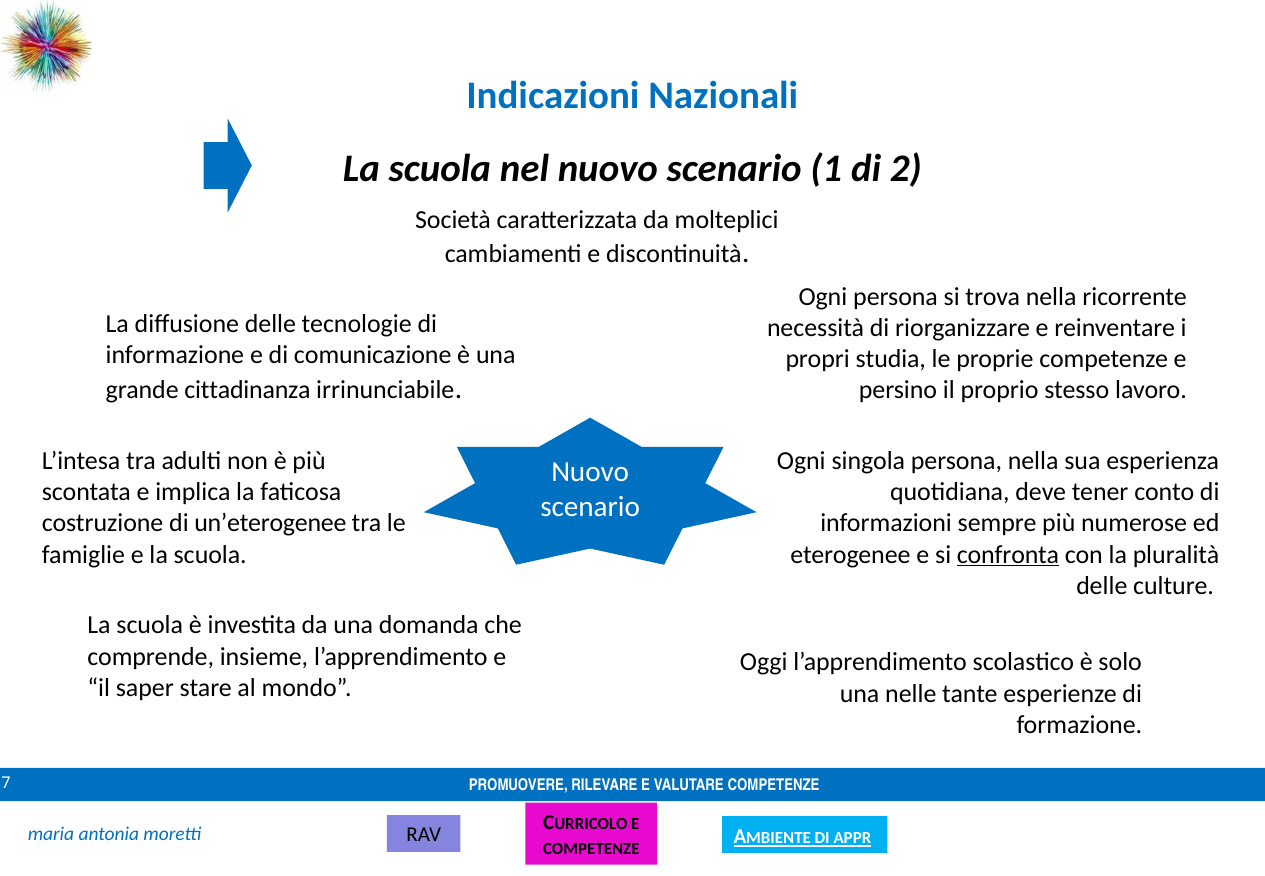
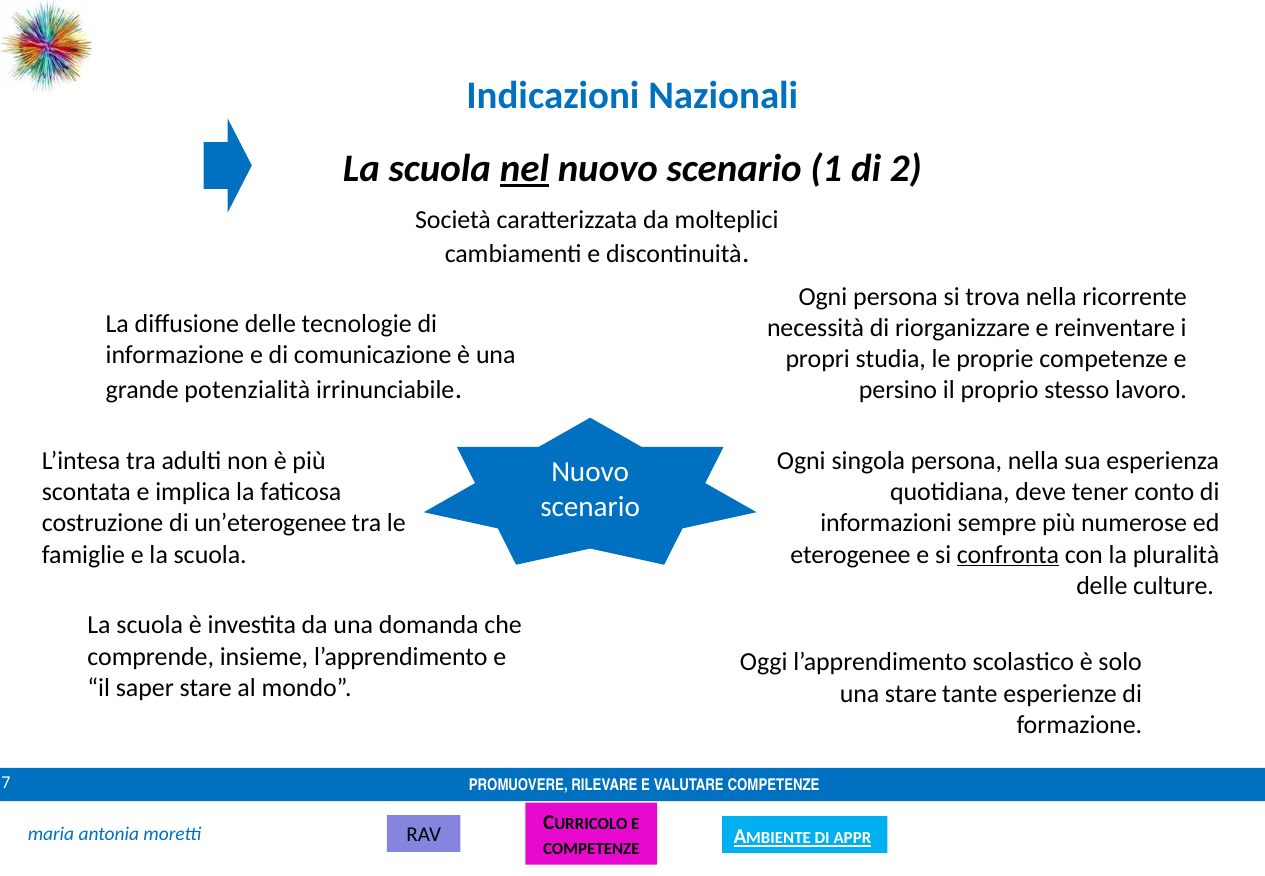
nel underline: none -> present (524, 169)
cittadinanza: cittadinanza -> potenzialità (247, 390)
una nelle: nelle -> stare (911, 693)
